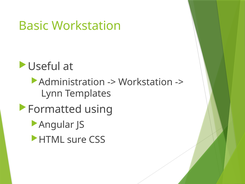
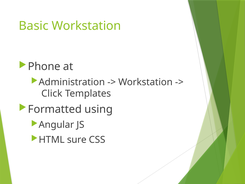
Useful: Useful -> Phone (44, 66)
Lynn: Lynn -> Click (52, 93)
